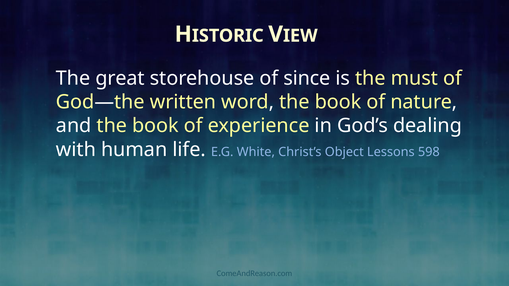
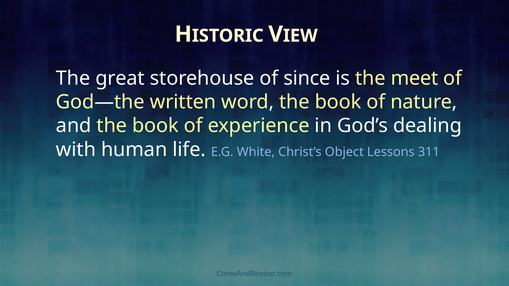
must: must -> meet (415, 78)
598: 598 -> 311 (429, 152)
